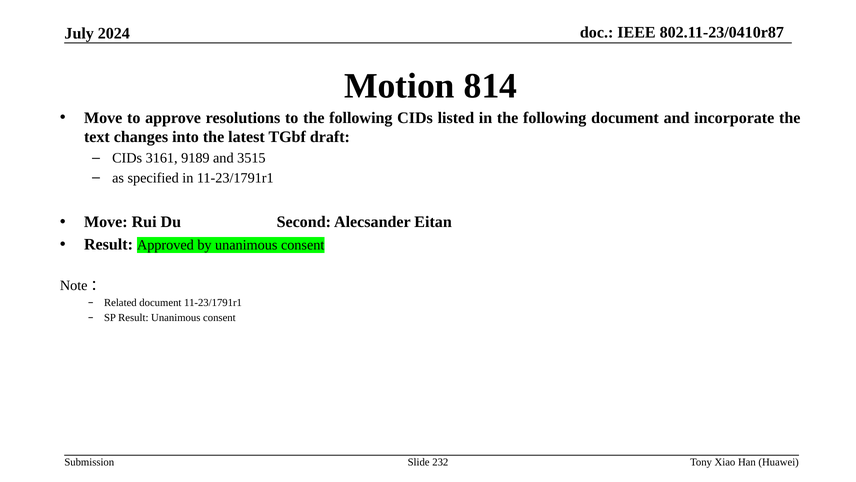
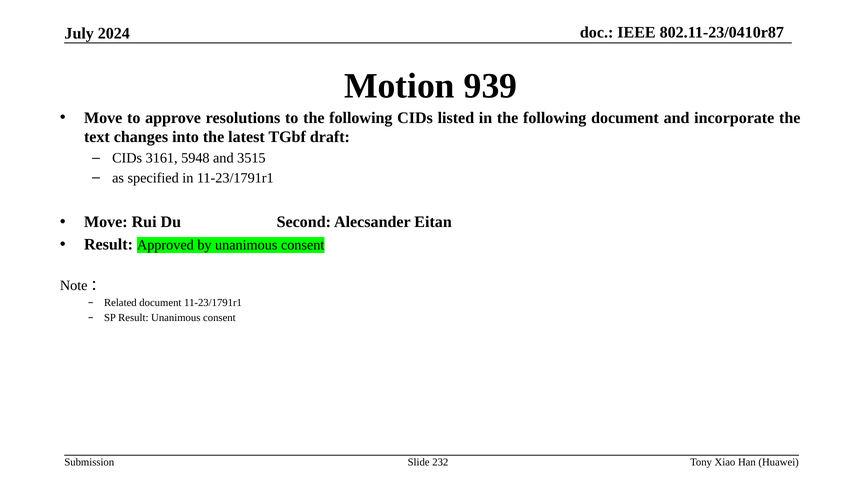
814: 814 -> 939 (490, 86)
9189: 9189 -> 5948 (195, 158)
